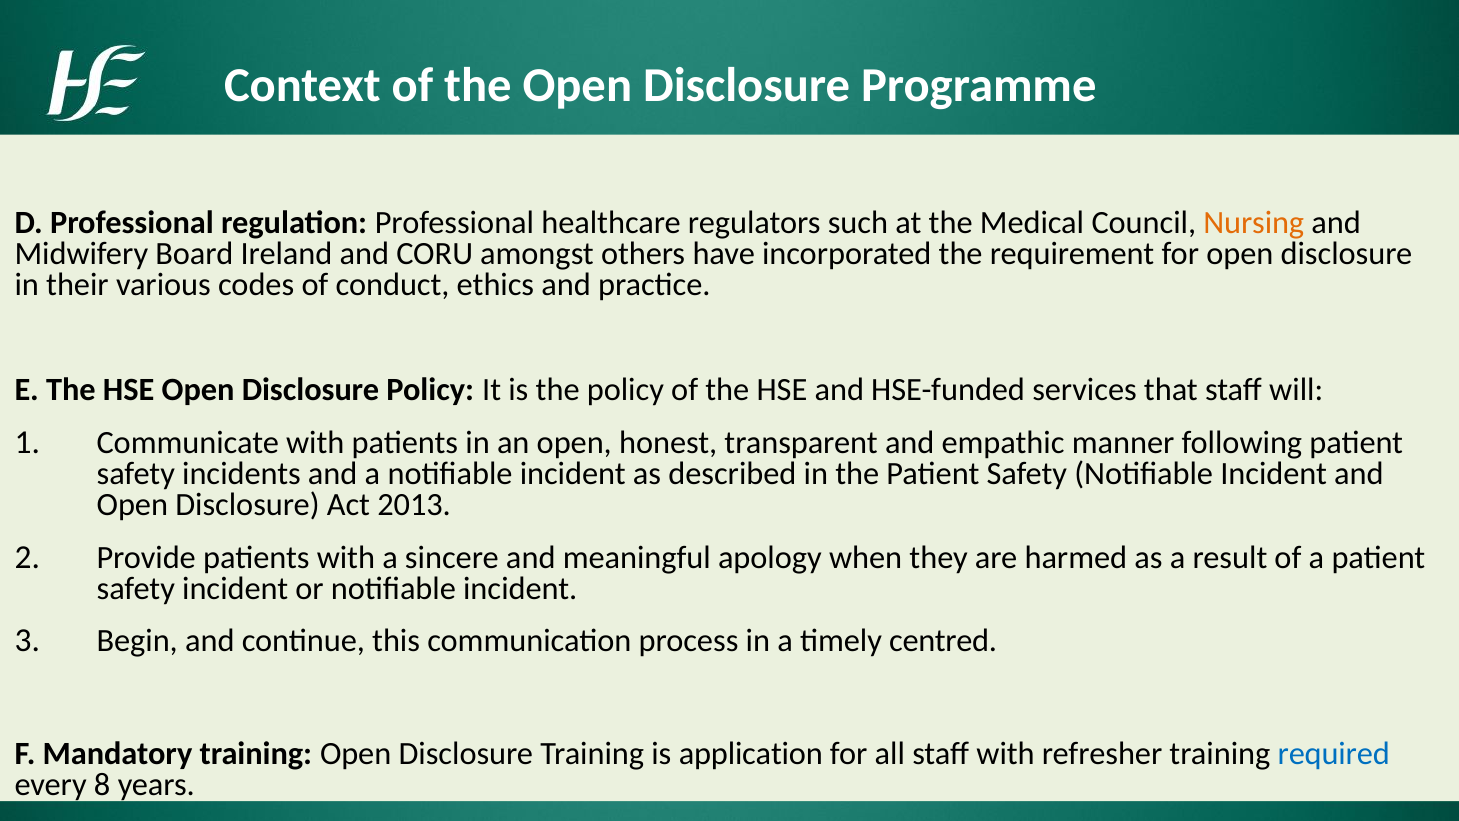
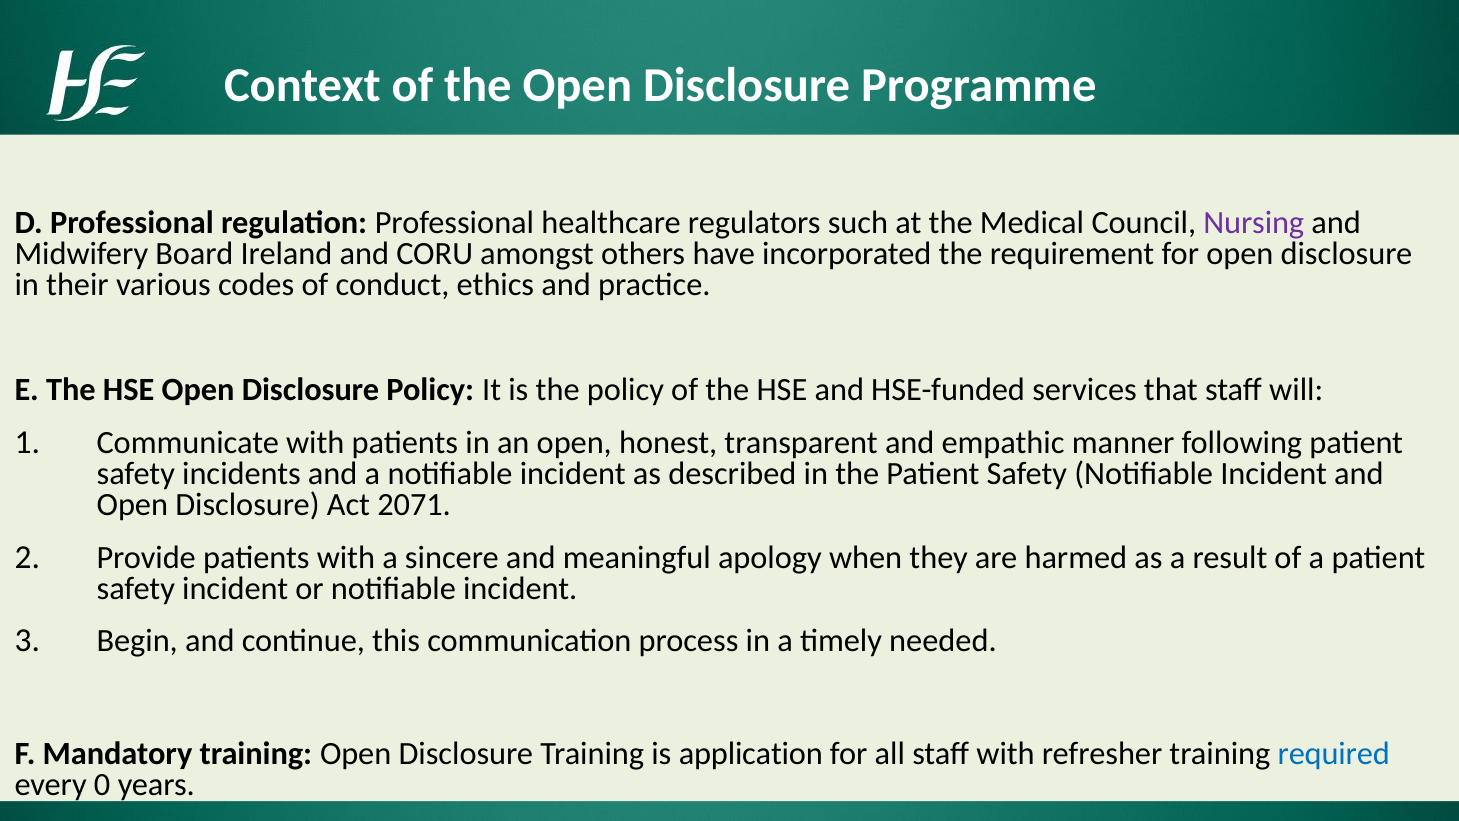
Nursing colour: orange -> purple (1254, 223)
2013: 2013 -> 2071 (414, 505)
centred: centred -> needed (943, 641)
8: 8 -> 0 (102, 785)
